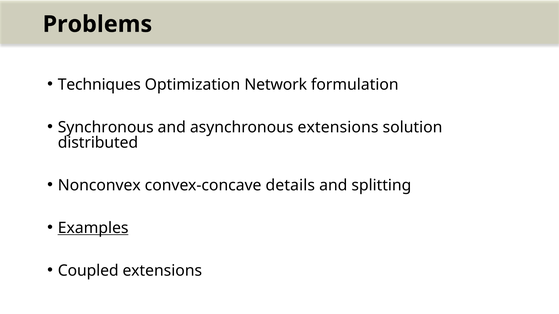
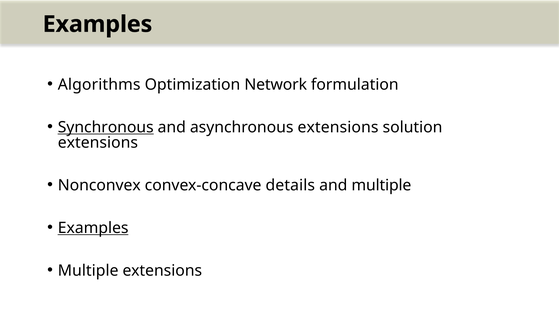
Problems: Problems -> Examples (97, 24)
Techniques: Techniques -> Algorithms (99, 85)
Synchronous underline: none -> present (106, 127)
distributed: distributed -> extensions (98, 143)
and splitting: splitting -> multiple (381, 185)
Coupled: Coupled -> Multiple (88, 271)
